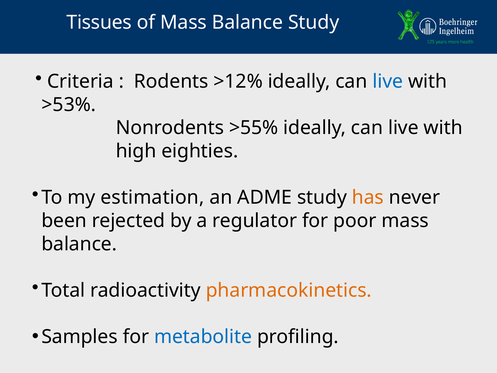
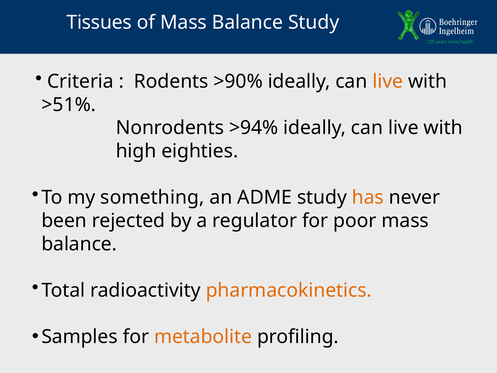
>12%: >12% -> >90% (238, 81)
live colour: blue -> orange (388, 81)
>53%: >53% -> >51% (69, 105)
>55%: >55% -> >94% (254, 128)
estimation: estimation -> something (152, 197)
metabolite colour: blue -> orange (203, 337)
